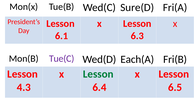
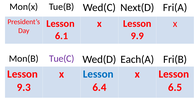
Sure(D: Sure(D -> Next(D (137, 8)
6.3: 6.3 -> 9.9 (137, 36)
Lesson colour: green -> blue (98, 74)
4.3: 4.3 -> 9.3 (24, 87)
